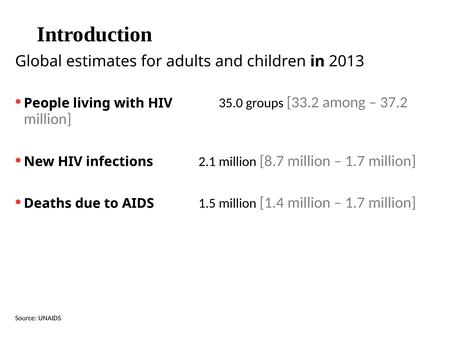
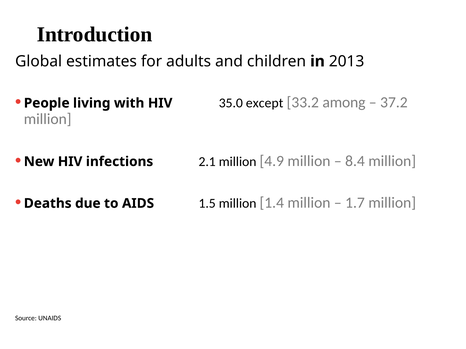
groups: groups -> except (265, 103)
8.7: 8.7 -> 4.9 (272, 161)
1.7: 1.7 -> 8.4 (355, 161)
